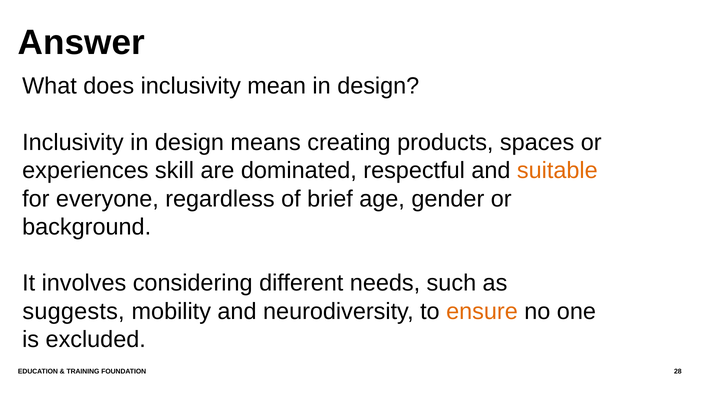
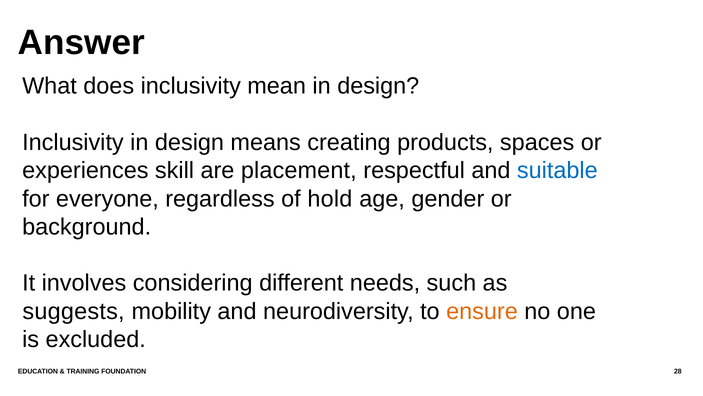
dominated: dominated -> placement (299, 170)
suitable colour: orange -> blue (557, 170)
brief: brief -> hold (330, 198)
